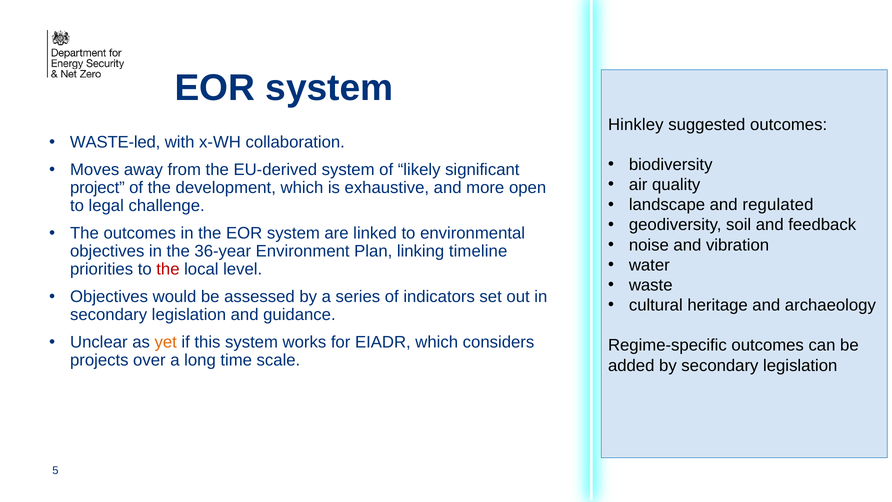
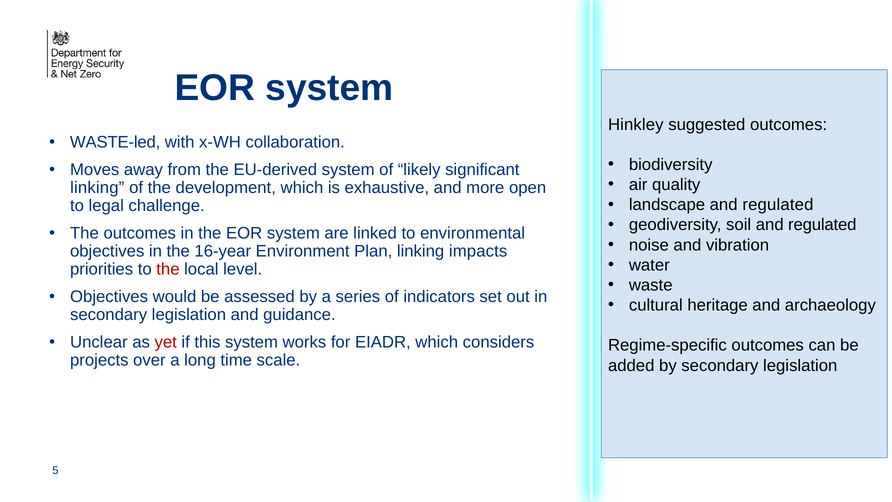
project: project -> linking (97, 188)
soil and feedback: feedback -> regulated (822, 225)
36-year: 36-year -> 16-year (223, 251)
timeline: timeline -> impacts (478, 251)
yet colour: orange -> red (166, 342)
